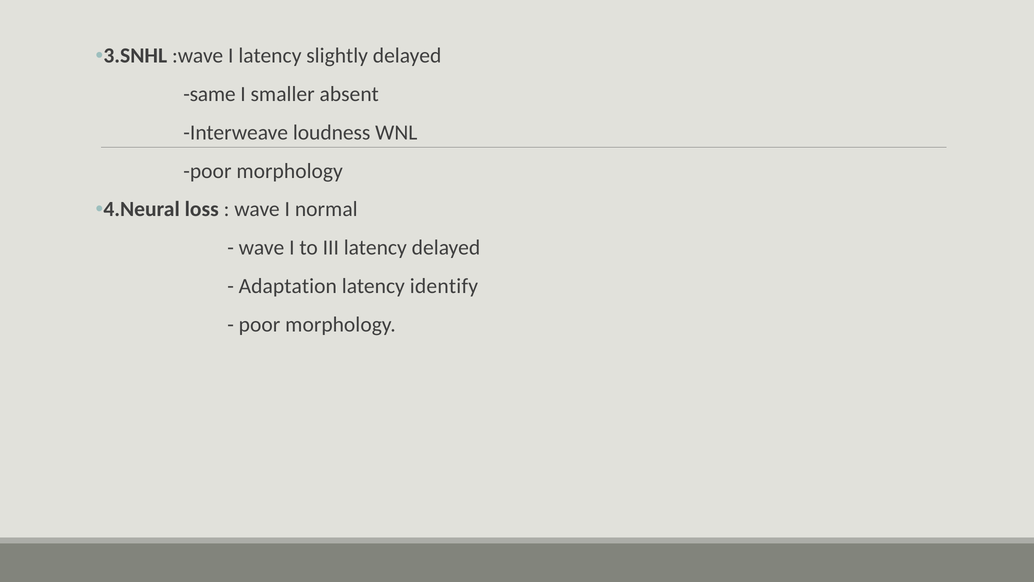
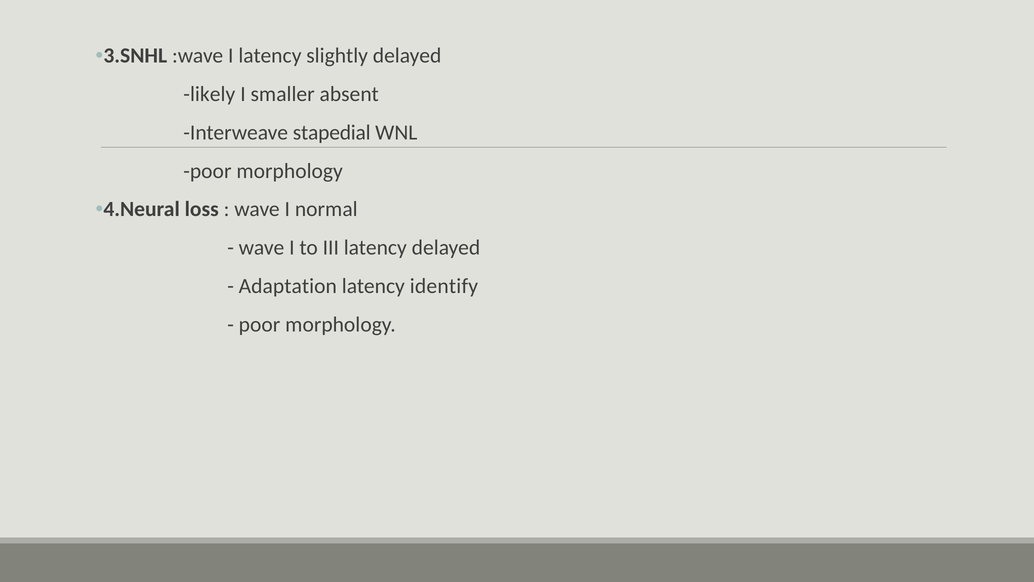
same: same -> likely (209, 94)
loudness: loudness -> stapedial (332, 133)
